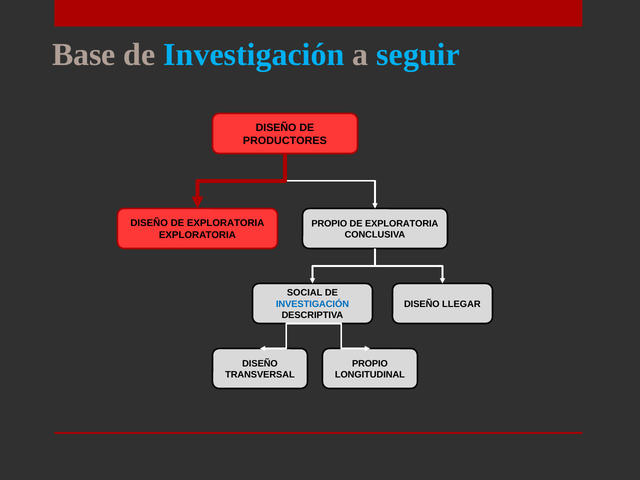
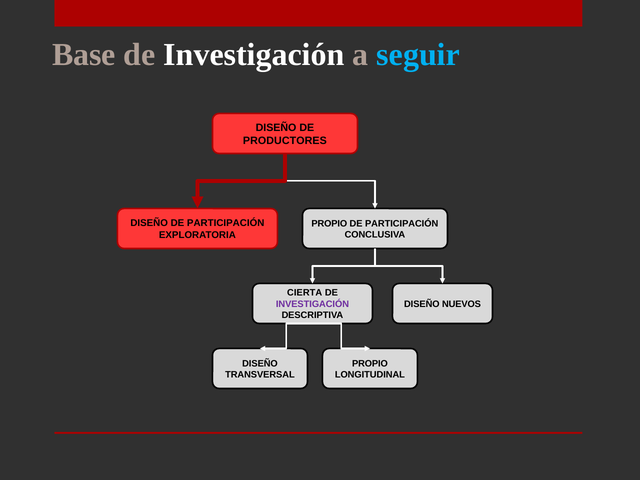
Investigación colour: light blue -> white (254, 55)
DISEÑO DE EXPLORATORIA: EXPLORATORIA -> PARTICIPACIÓN (226, 223)
EXPLORATORIA: EXPLORATORIA -> PARTICIPACIÓN (402, 224)
SOCIAL: SOCIAL -> CIERTA (305, 293)
INVESTIGACIÓN colour: blue -> purple (312, 304)
LLEGAR: LLEGAR -> NUEVOS (461, 304)
